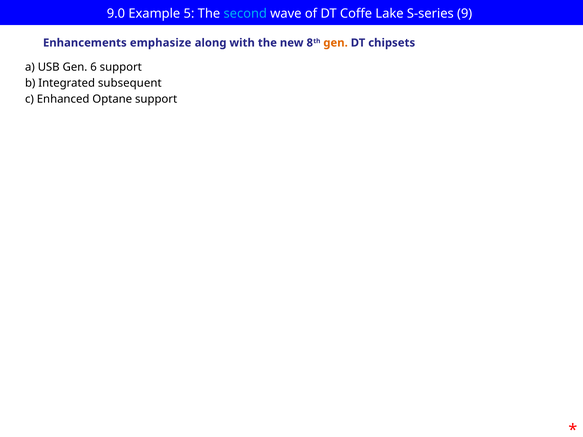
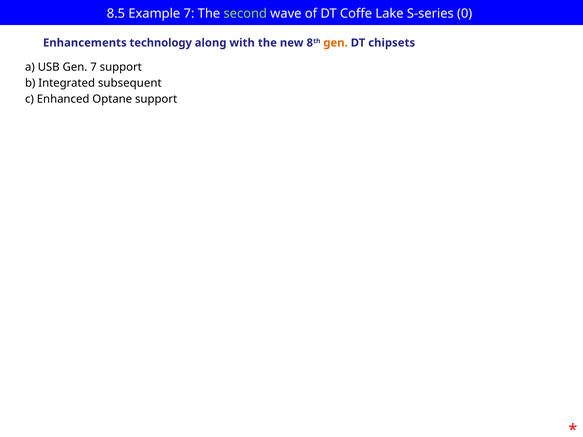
9.0: 9.0 -> 8.5 (116, 13)
Example 5: 5 -> 7 (189, 13)
second colour: light blue -> light green (245, 13)
9: 9 -> 0 (465, 13)
emphasize: emphasize -> technology (161, 43)
Gen 6: 6 -> 7 (94, 67)
